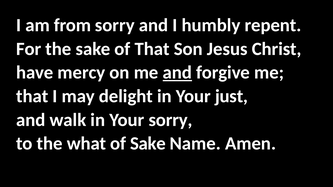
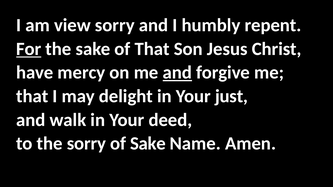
from: from -> view (72, 25)
For underline: none -> present (29, 49)
Your sorry: sorry -> deed (170, 120)
the what: what -> sorry (86, 144)
